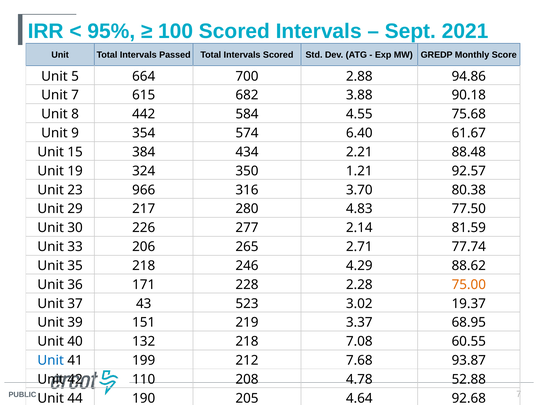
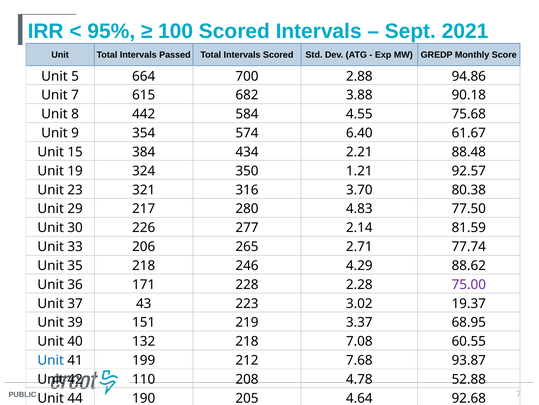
966: 966 -> 321 (144, 190)
75.00 colour: orange -> purple (469, 284)
523: 523 -> 223 (247, 303)
